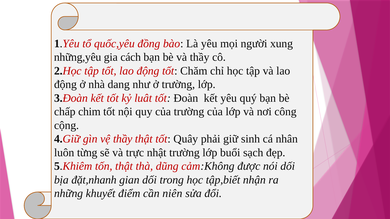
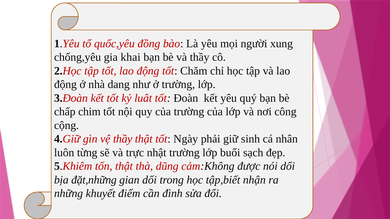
những,yêu: những,yêu -> chống,yêu (78, 57)
cách: cách -> khai (131, 57)
Quây: Quây -> Ngày (186, 139)
đặt,nhanh: đặt,nhanh -> đặt,những (94, 180)
niên: niên -> đình (172, 194)
